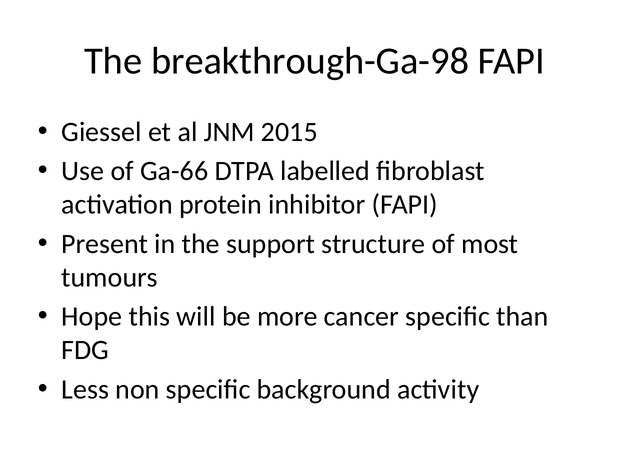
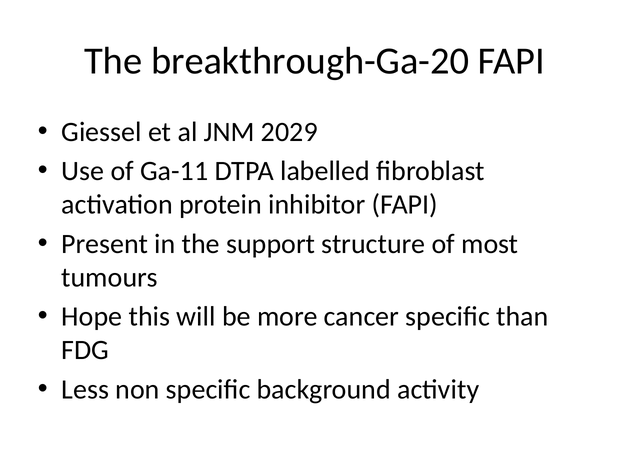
breakthrough-Ga-98: breakthrough-Ga-98 -> breakthrough-Ga-20 (310, 61)
2015: 2015 -> 2029 (289, 132)
Ga-66: Ga-66 -> Ga-11 (174, 171)
